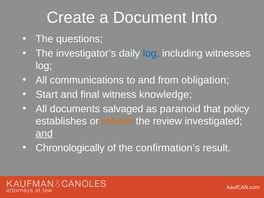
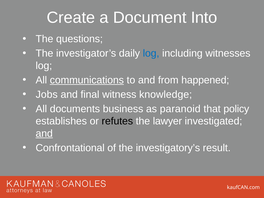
communications underline: none -> present (87, 80)
obligation: obligation -> happened (205, 80)
Start: Start -> Jobs (47, 94)
salvaged: salvaged -> business (123, 109)
refutes colour: orange -> black (117, 121)
review: review -> lawyer (167, 121)
Chronologically: Chronologically -> Confrontational (70, 148)
confirmation’s: confirmation’s -> investigatory’s (168, 148)
